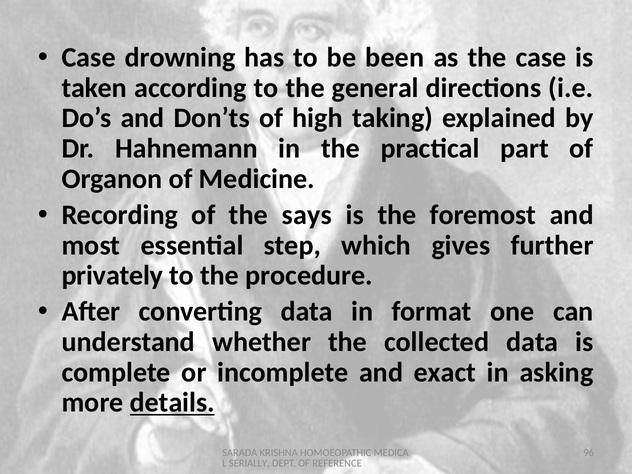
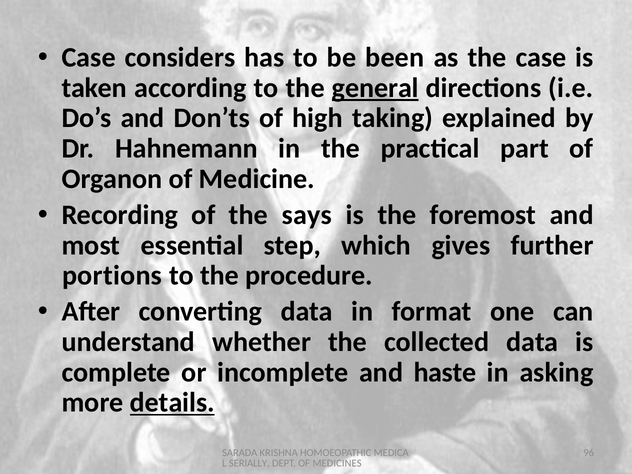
drowning: drowning -> considers (180, 58)
general underline: none -> present (375, 88)
privately: privately -> portions (112, 276)
exact: exact -> haste (445, 372)
REFERENCE: REFERENCE -> MEDICINES (337, 463)
